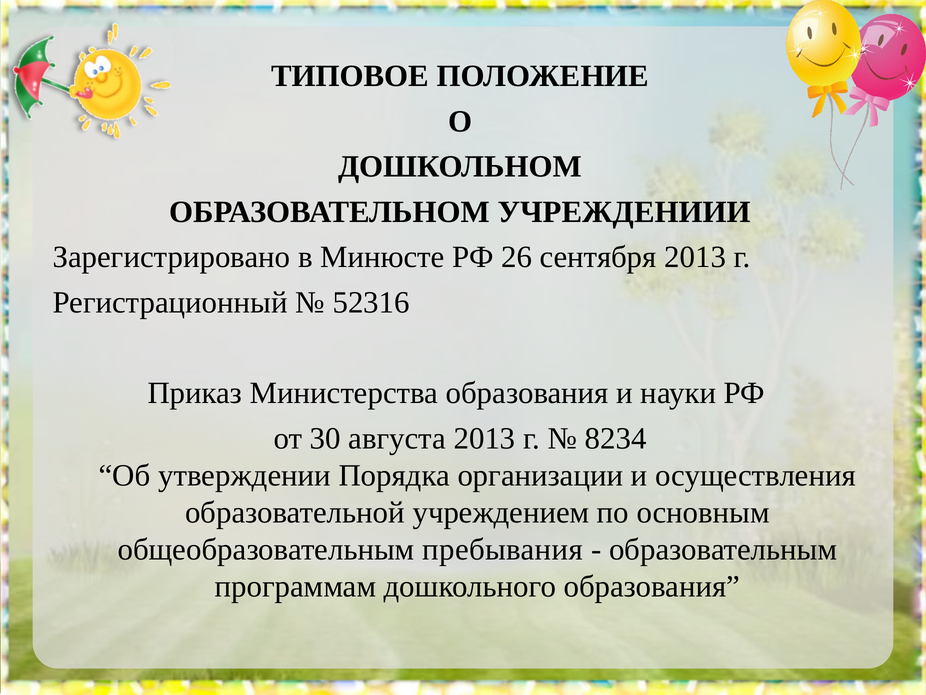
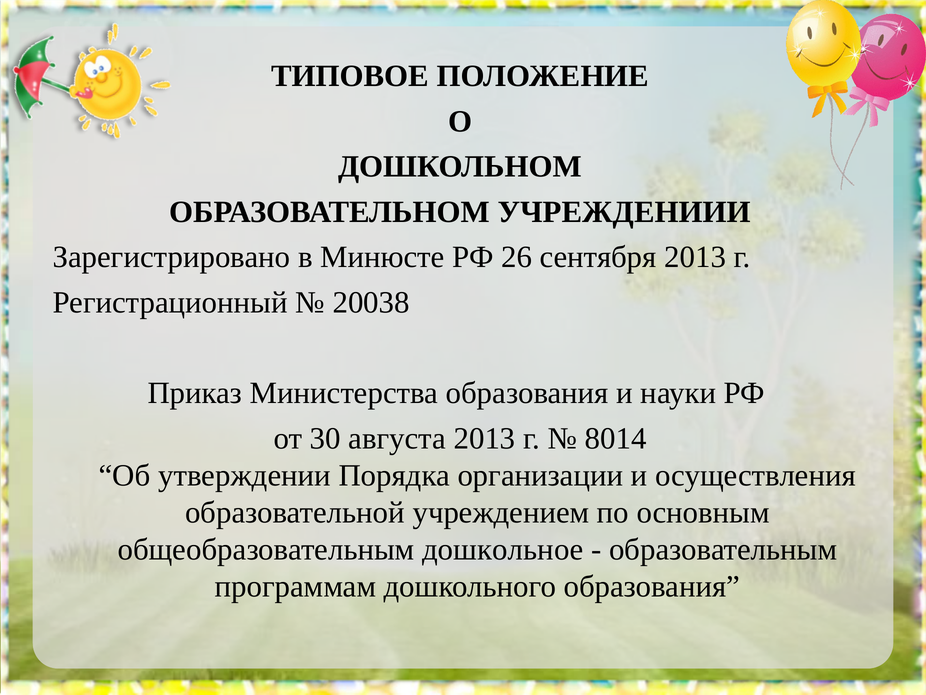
52316: 52316 -> 20038 (371, 302)
8234: 8234 -> 8014 (616, 438)
пребывания: пребывания -> дошкольное (503, 549)
